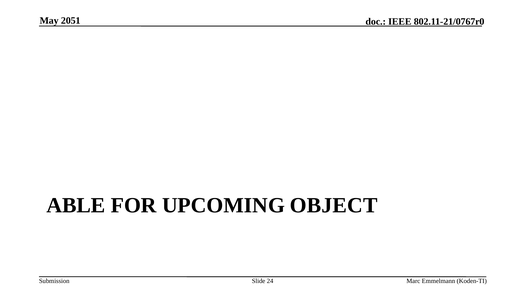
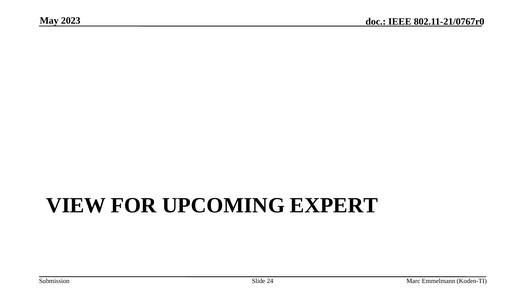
2051: 2051 -> 2023 (71, 21)
ABLE: ABLE -> VIEW (76, 205)
OBJECT: OBJECT -> EXPERT (334, 205)
